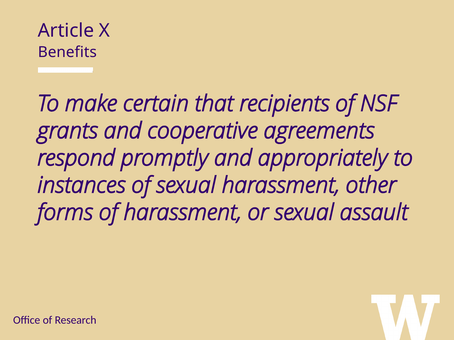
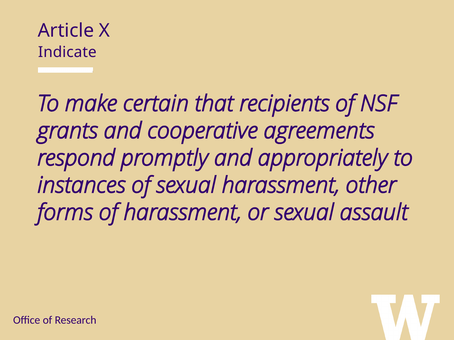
Benefits: Benefits -> Indicate (67, 52)
